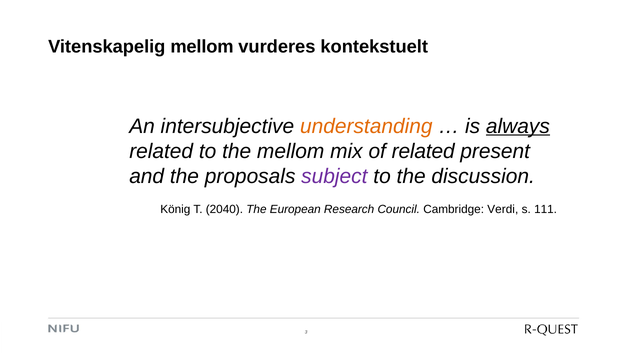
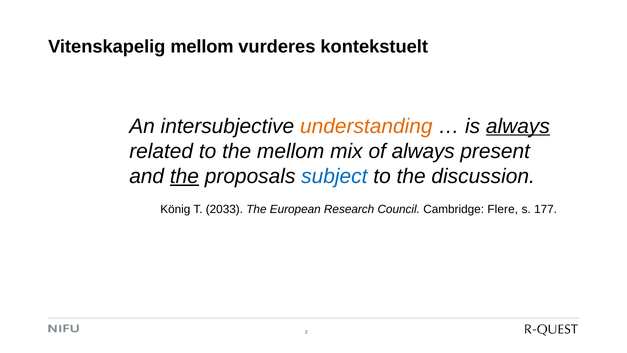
of related: related -> always (423, 151)
the underline: none -> present (184, 176)
subject colour: purple -> blue (334, 176)
2040: 2040 -> 2033 (224, 209)
Verdi: Verdi -> Flere (503, 209)
111: 111 -> 177 (546, 209)
